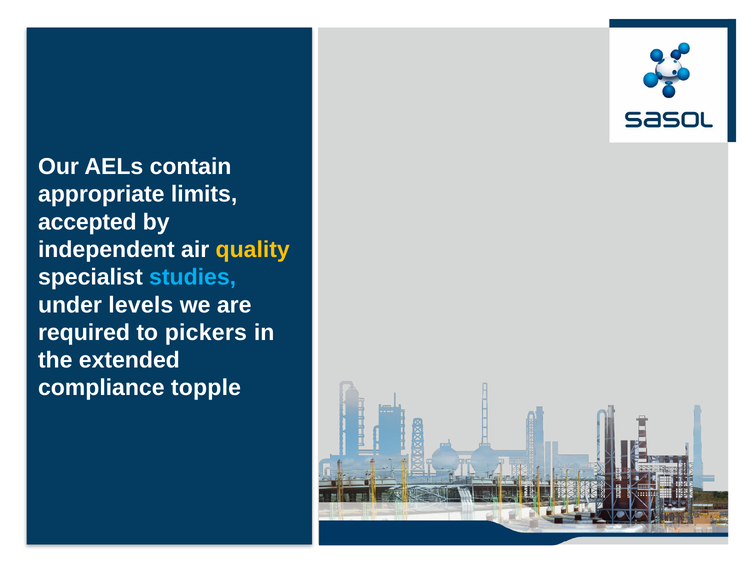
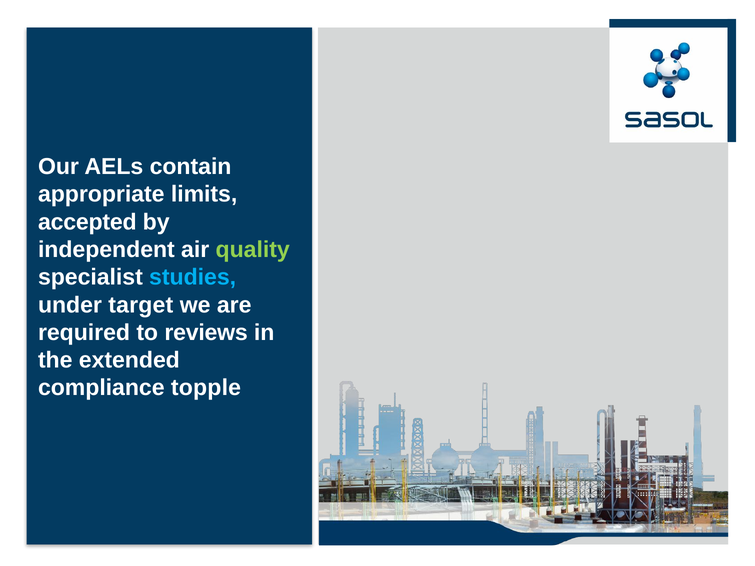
quality colour: yellow -> light green (253, 250)
levels: levels -> target (141, 305)
pickers: pickers -> reviews (206, 333)
